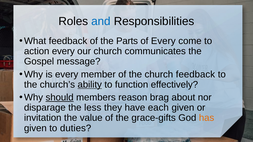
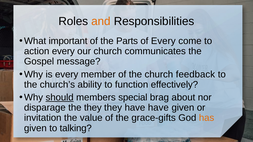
and colour: blue -> orange (101, 21)
What feedback: feedback -> important (68, 41)
ability underline: present -> none (90, 85)
reason: reason -> special (133, 98)
the less: less -> they (93, 108)
have each: each -> have (158, 108)
duties: duties -> talking (76, 128)
